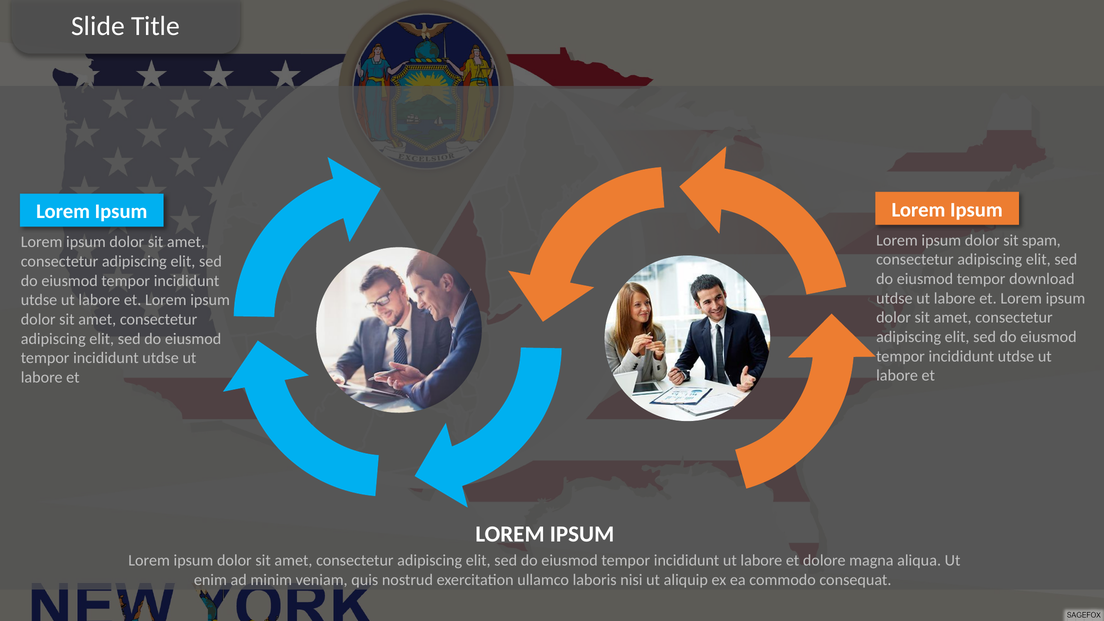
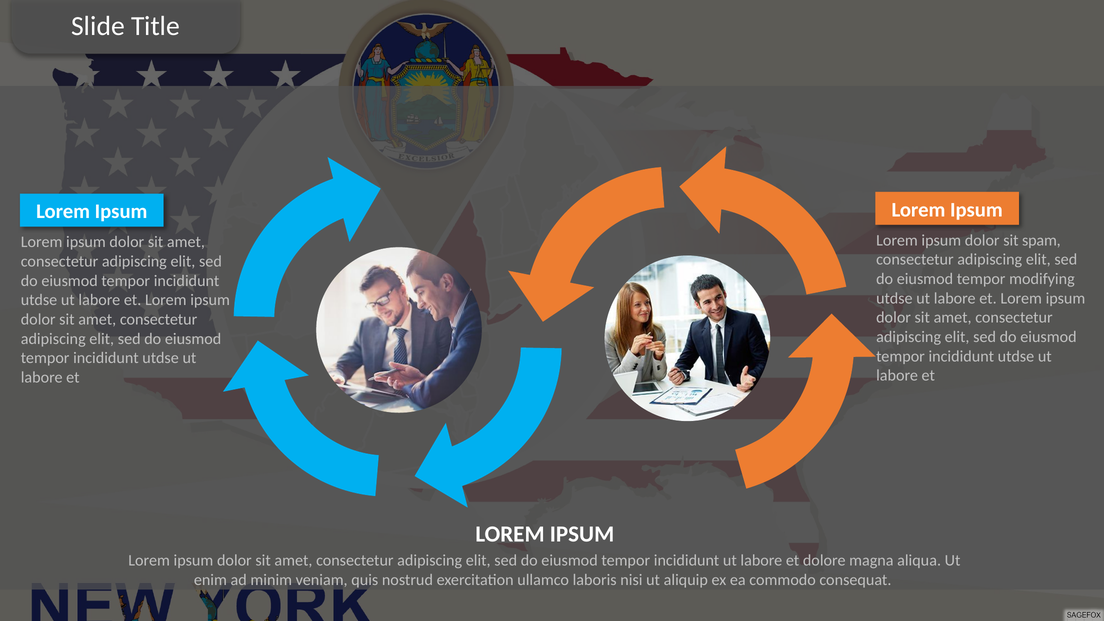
download: download -> modifying (1042, 279)
